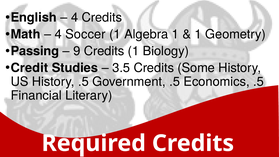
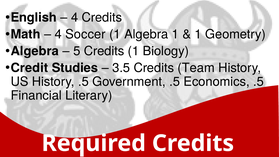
Passing: Passing -> Algebra (35, 51)
9: 9 -> 5 (77, 51)
Some: Some -> Team (196, 68)
